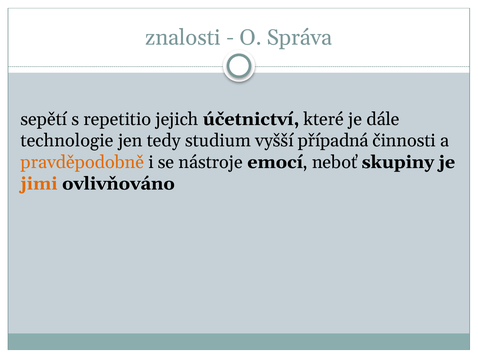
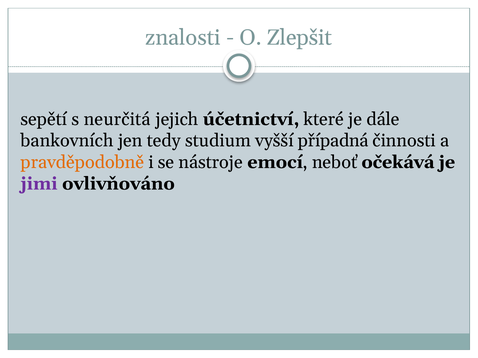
Správa: Správa -> Zlepšit (299, 38)
repetitio: repetitio -> neurčitá (117, 119)
technologie: technologie -> bankovních (67, 141)
skupiny: skupiny -> očekává (398, 162)
jimi colour: orange -> purple (39, 184)
